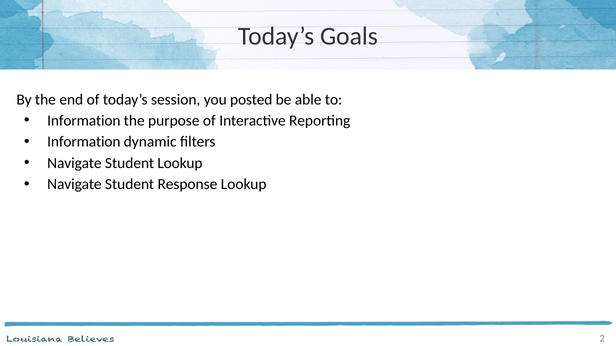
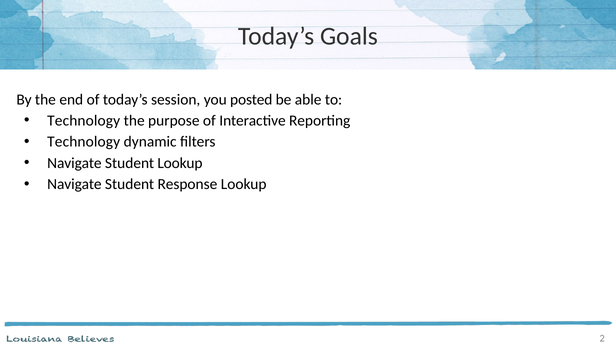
Information: Information -> Technology (84, 121)
Information: Information -> Technology (84, 142)
